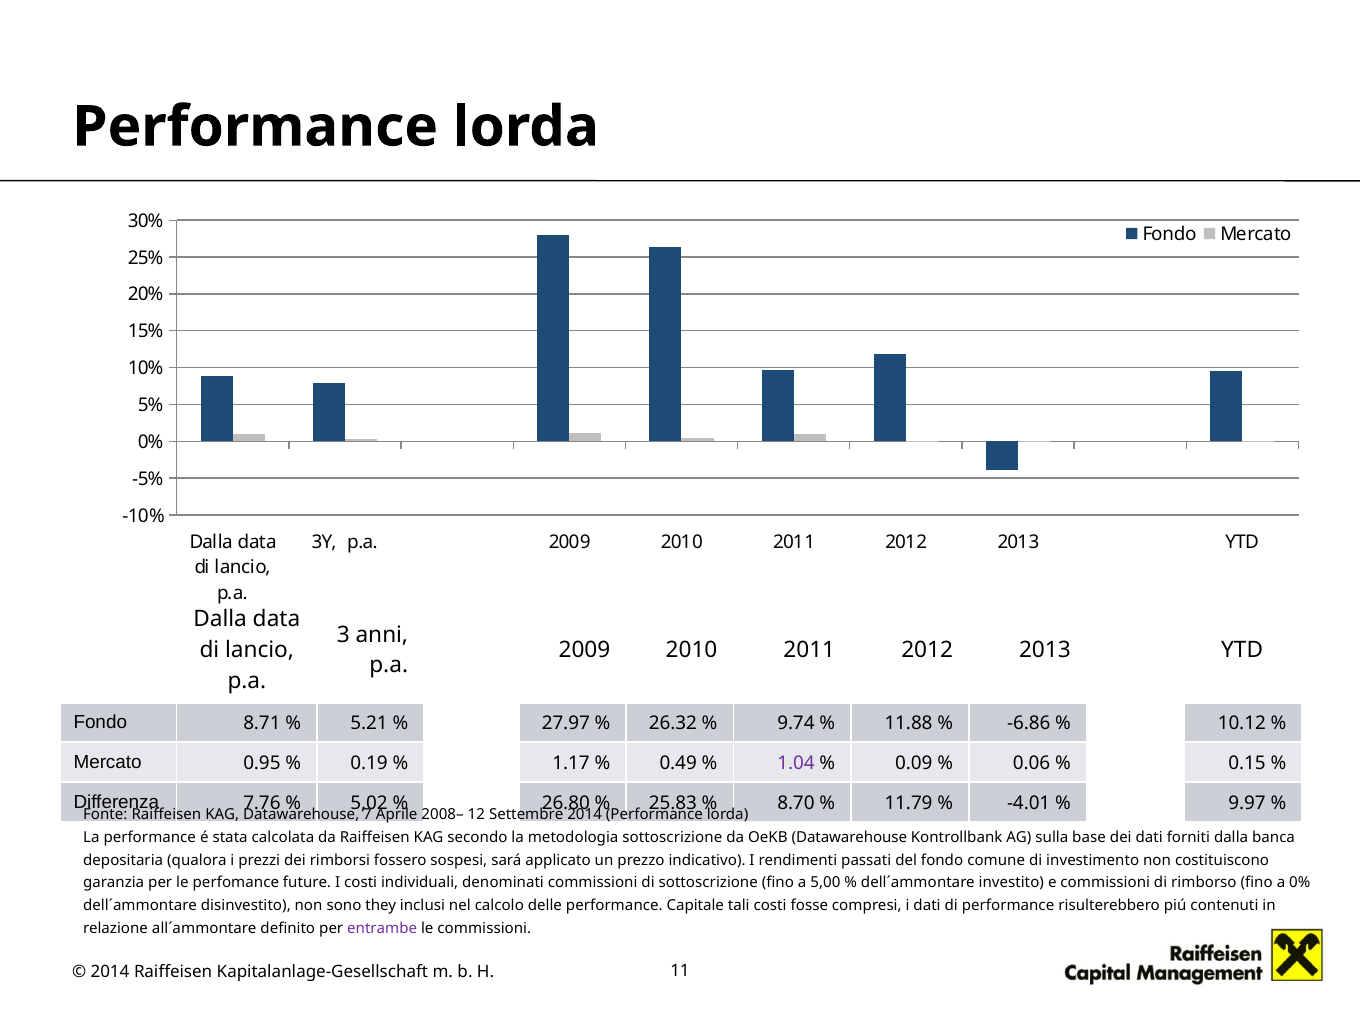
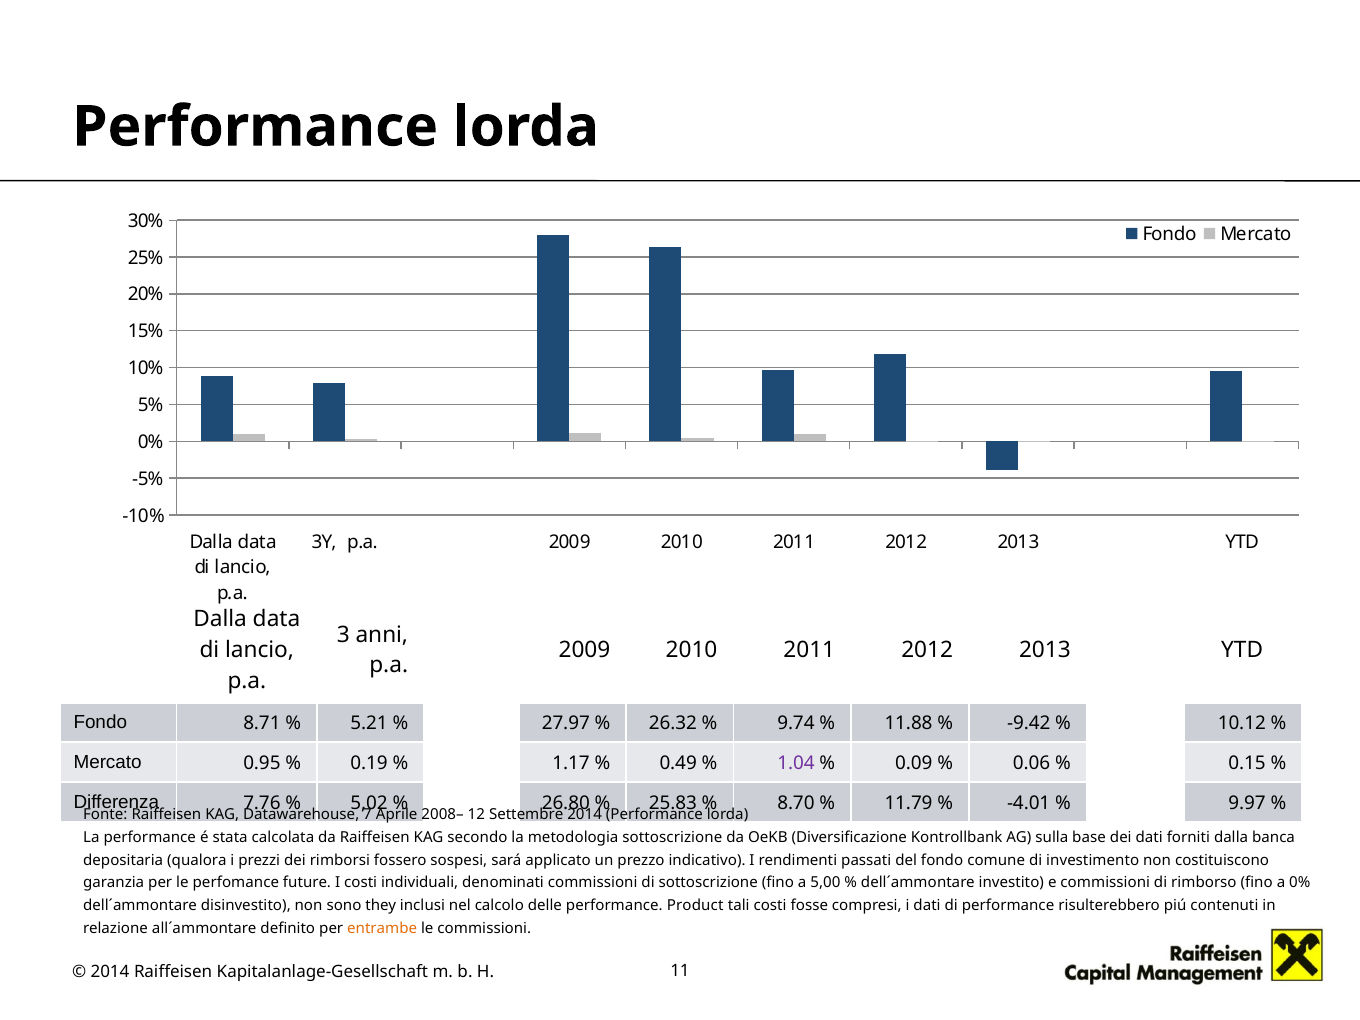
-6.86: -6.86 -> -9.42 (1029, 724)
OeKB Datawarehouse: Datawarehouse -> Diversificazione (849, 837)
Capitale: Capitale -> Product (695, 905)
entrambe colour: purple -> orange (382, 928)
